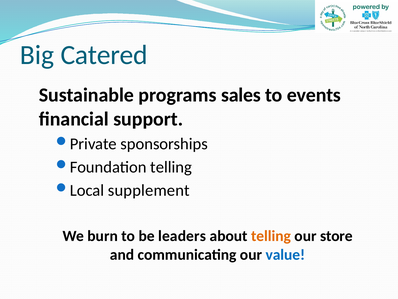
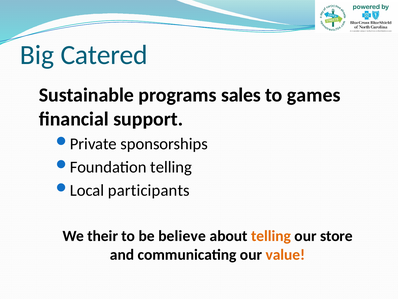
events: events -> games (314, 95)
supplement: supplement -> participants (149, 190)
burn: burn -> their (103, 236)
leaders: leaders -> believe (182, 236)
value colour: blue -> orange (285, 254)
